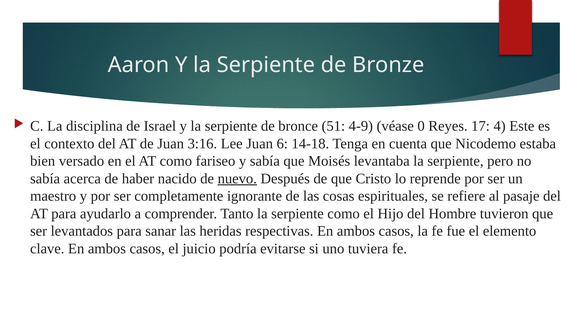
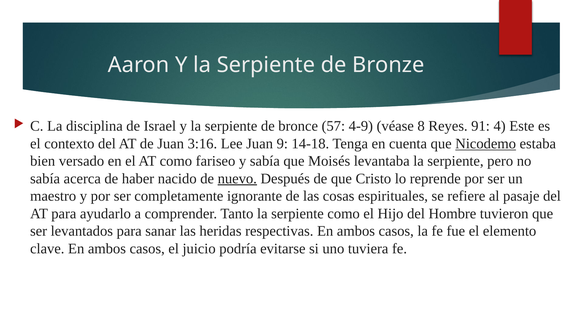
51: 51 -> 57 (333, 126)
0: 0 -> 8 (421, 126)
17: 17 -> 91 (481, 126)
6: 6 -> 9 (282, 144)
Nicodemo underline: none -> present (486, 144)
